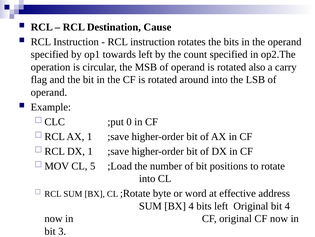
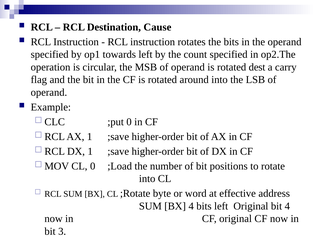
also: also -> dest (257, 67)
CL 5: 5 -> 0 (93, 166)
